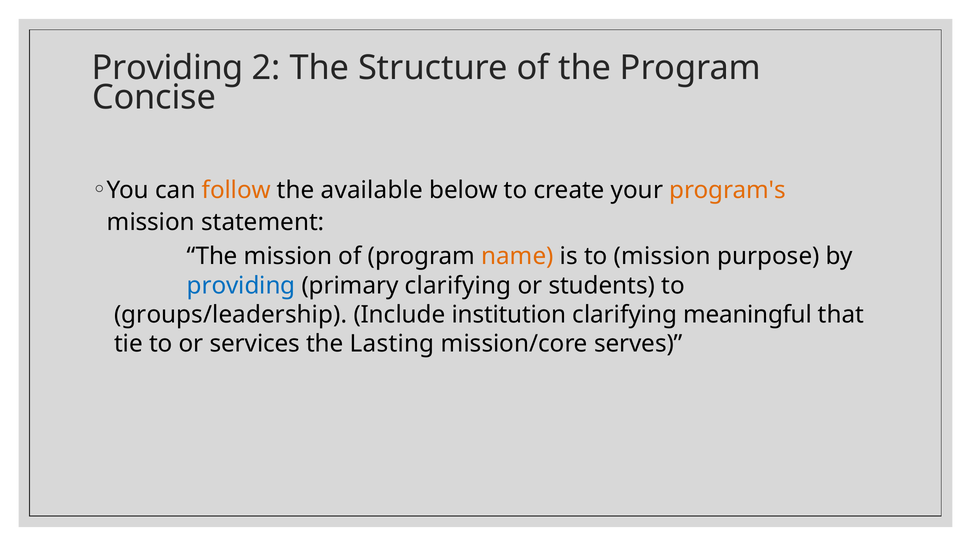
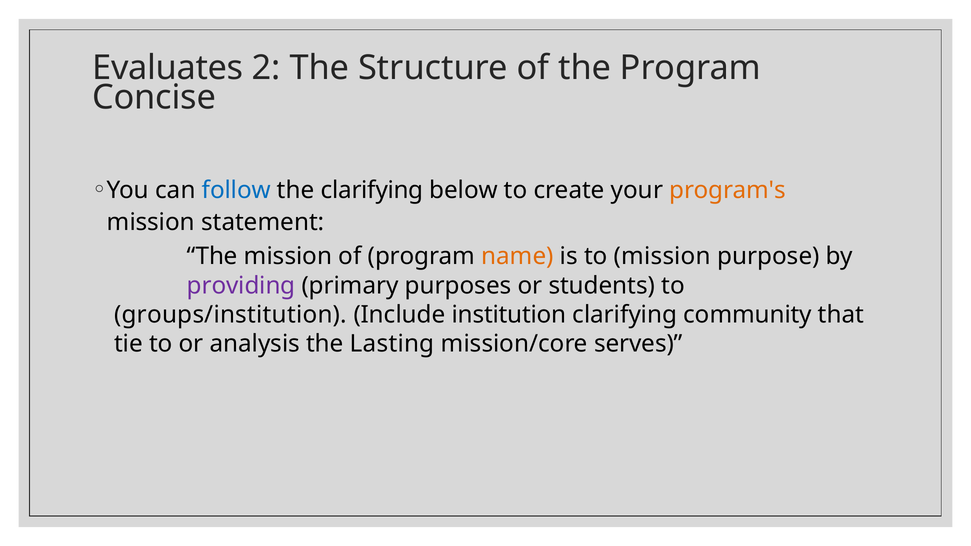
Providing: Providing -> Evaluates (168, 68)
follow colour: orange -> blue (236, 190)
the available: available -> clarifying (372, 190)
providing colour: blue -> purple (241, 286)
primary clarifying: clarifying -> purposes (458, 286)
groups/leadership: groups/leadership -> groups/institution (231, 315)
meaningful: meaningful -> community (748, 315)
services: services -> analysis (255, 344)
